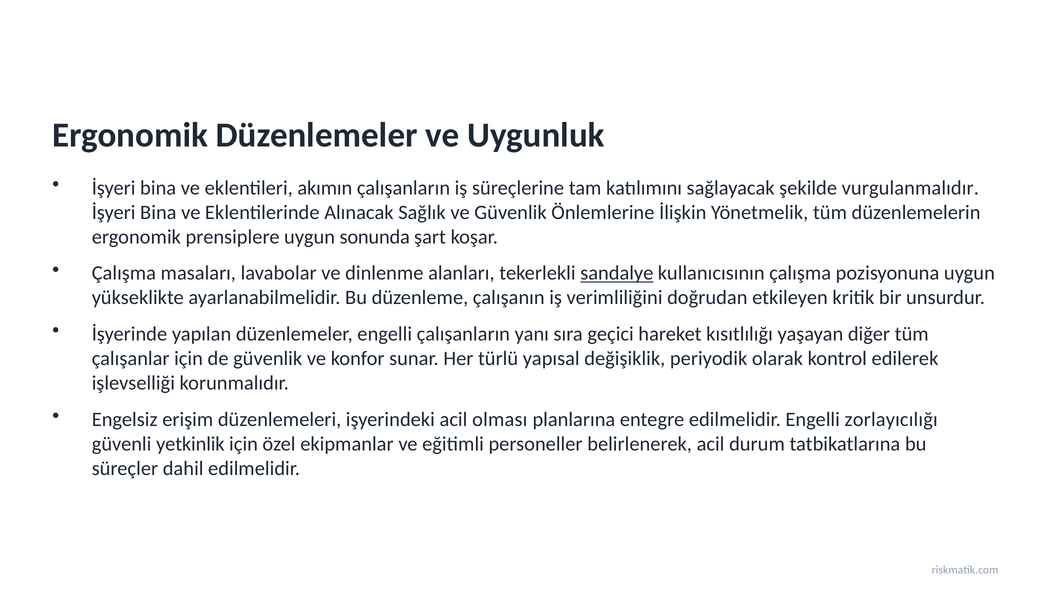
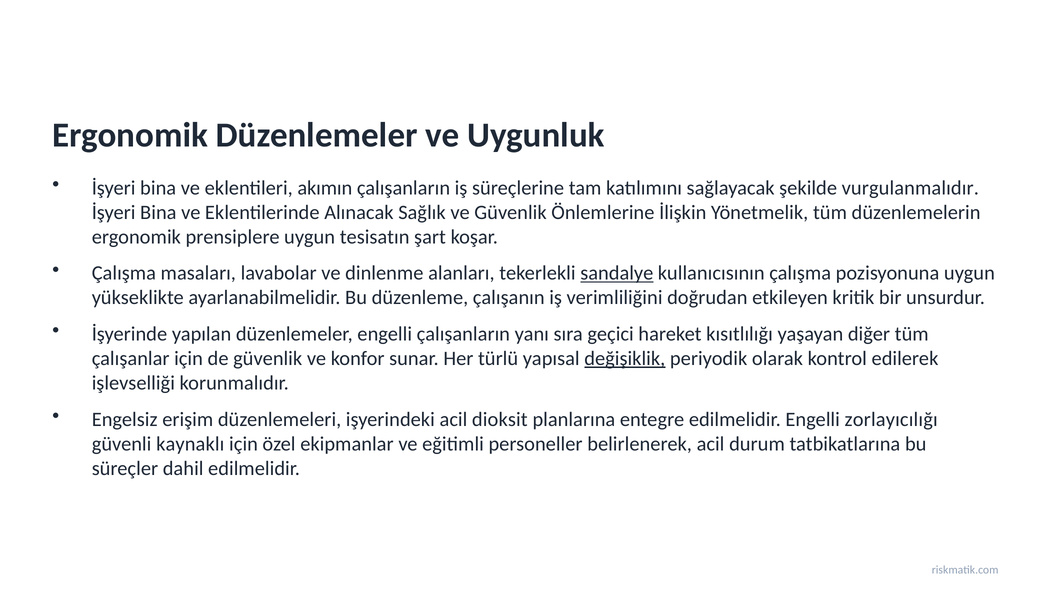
sonunda: sonunda -> tesisatın (375, 237)
değişiklik underline: none -> present (625, 359)
olması: olması -> dioksit (500, 419)
yetkinlik: yetkinlik -> kaynaklı (190, 444)
